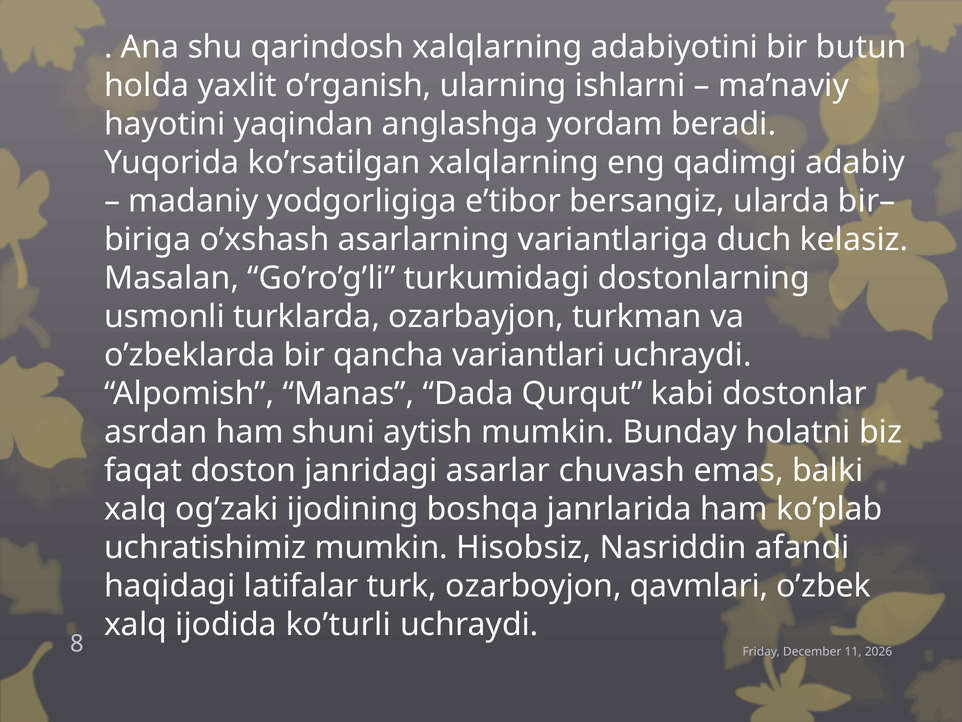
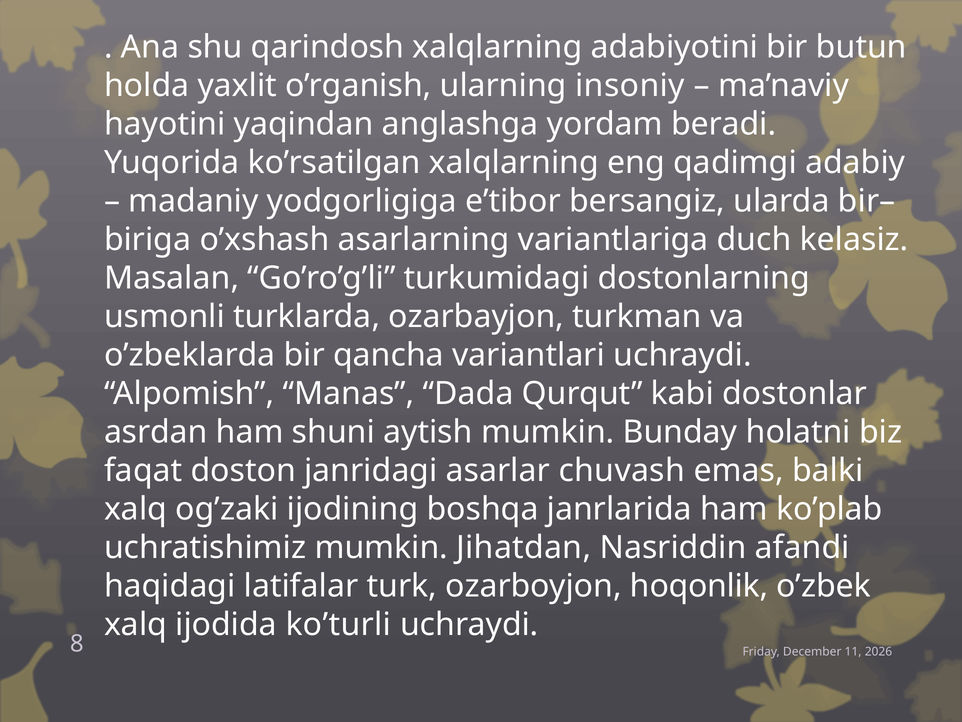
ishlarni: ishlarni -> insoniy (630, 85)
Hisobsiz: Hisobsiz -> Jihatdan (524, 547)
qavmlari: qavmlari -> hoqonlik (699, 586)
